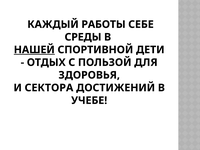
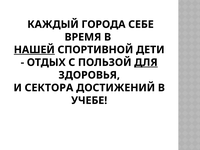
РАБОТЫ: РАБОТЫ -> ГОРОДА (103, 24)
СРЕДЫ: СРЕДЫ -> ВРЕМЯ (83, 37)
ДЛЯ underline: none -> present (146, 62)
